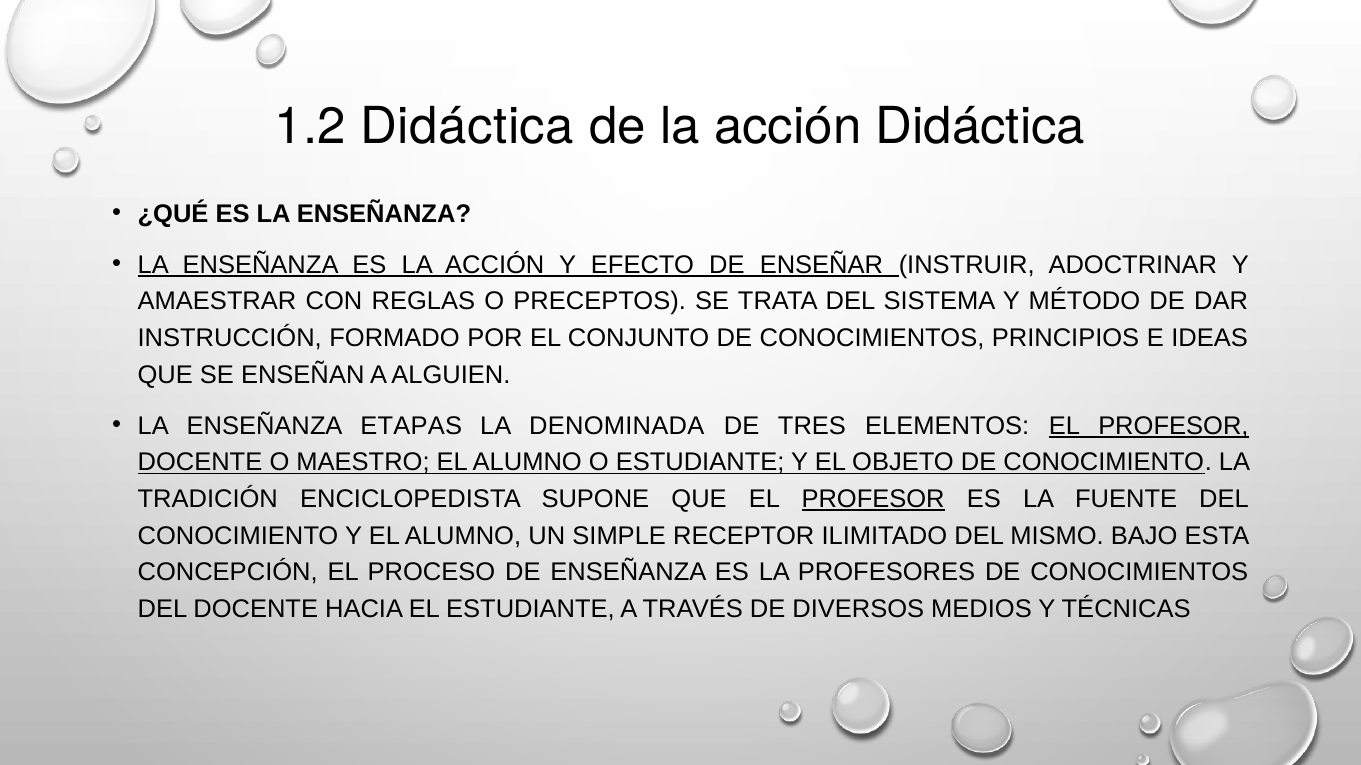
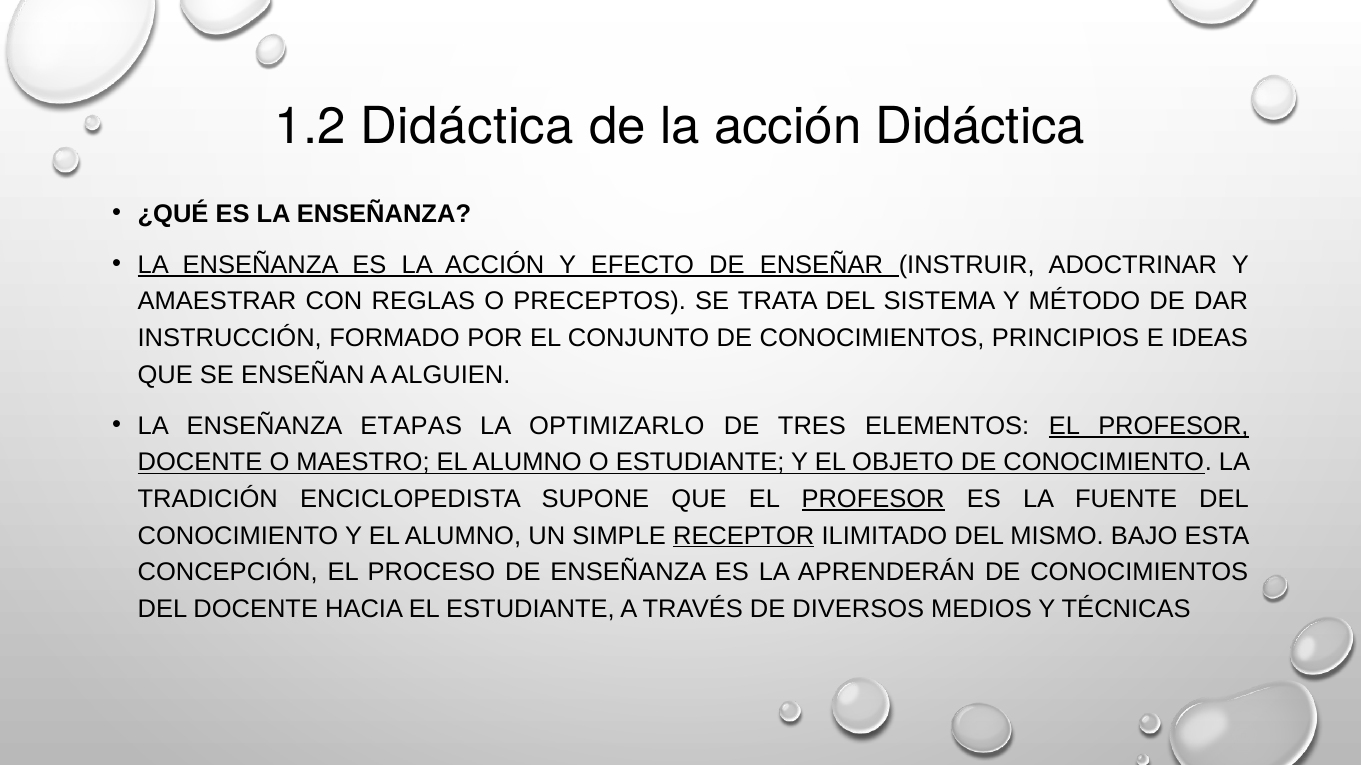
DENOMINADA: DENOMINADA -> OPTIMIZARLO (617, 426)
RECEPTOR underline: none -> present (744, 536)
PROFESORES: PROFESORES -> APRENDERÁN (887, 573)
